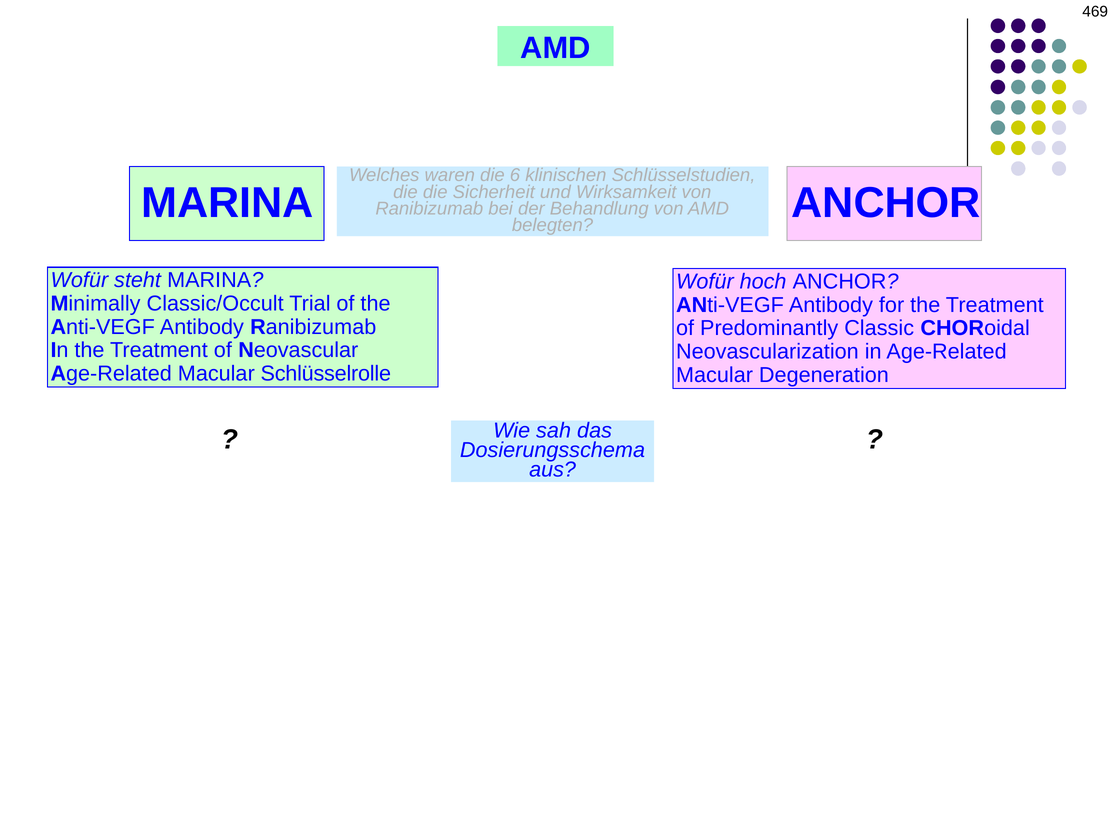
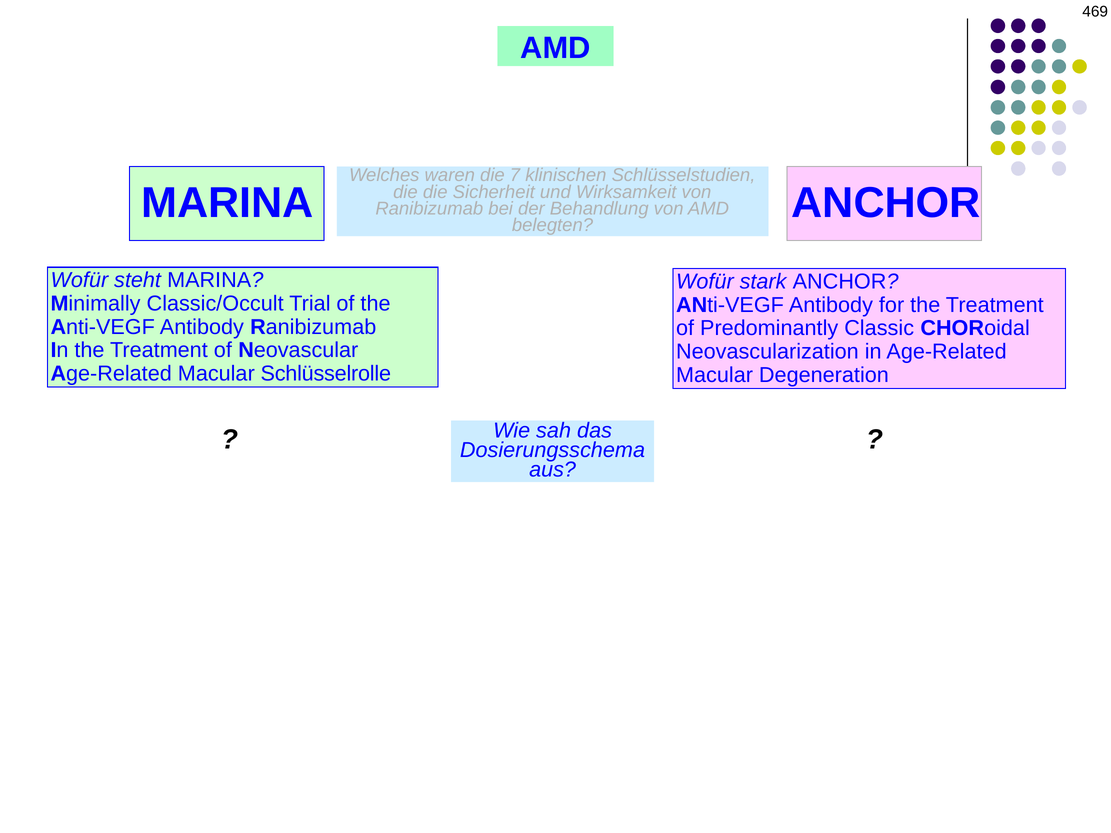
6: 6 -> 7 (515, 175)
hoch: hoch -> stark (763, 282)
